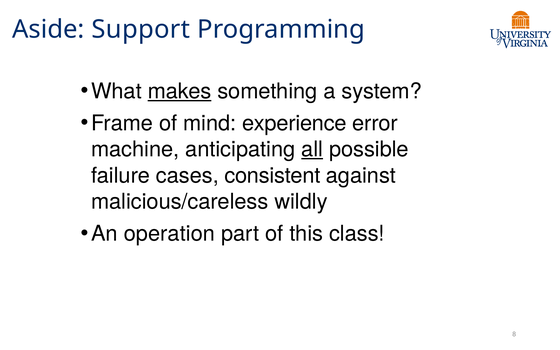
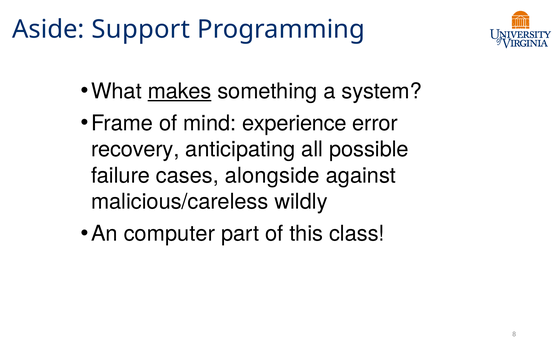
machine: machine -> recovery (135, 149)
all underline: present -> none (312, 149)
consistent: consistent -> alongside (272, 176)
operation: operation -> computer (169, 234)
